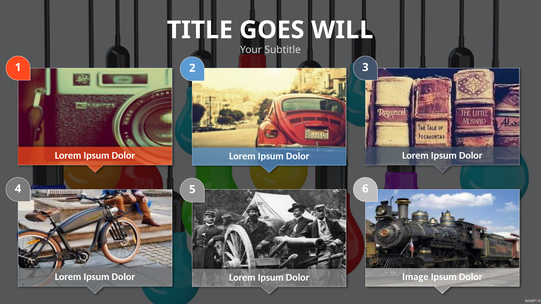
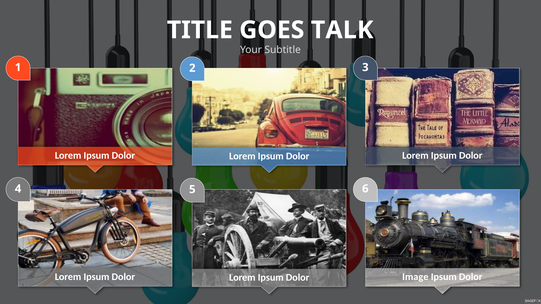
WILL: WILL -> TALK (342, 30)
